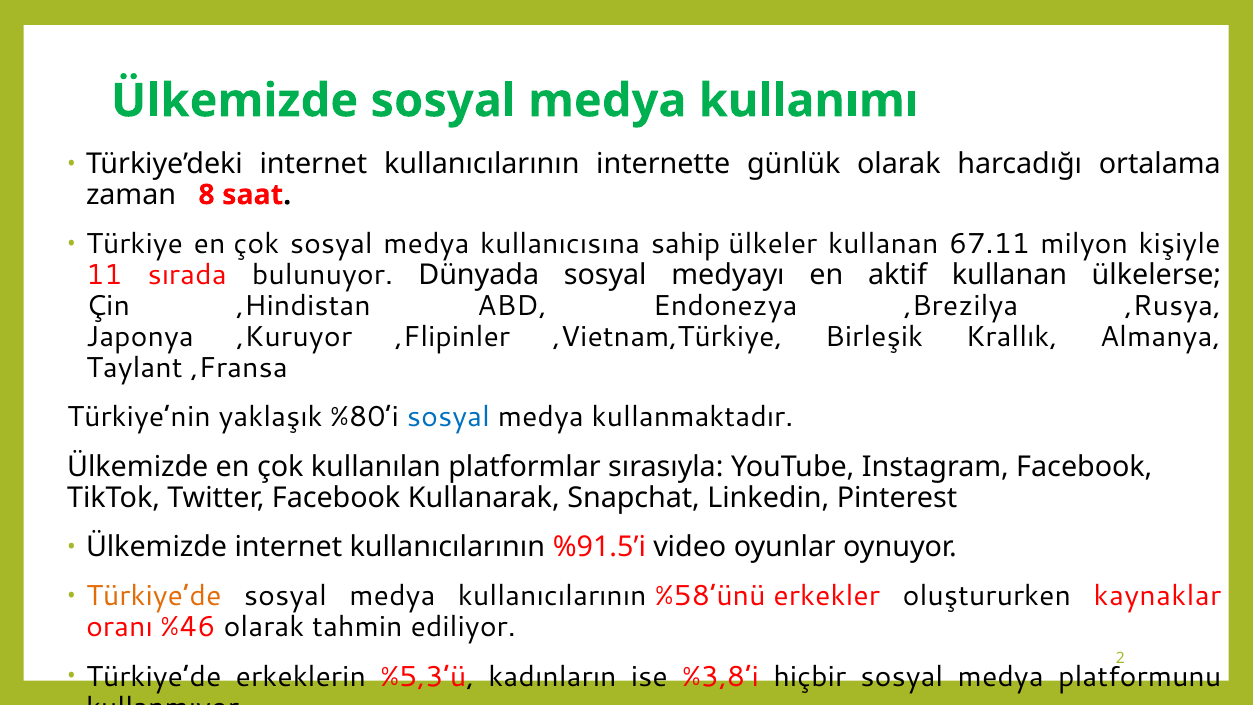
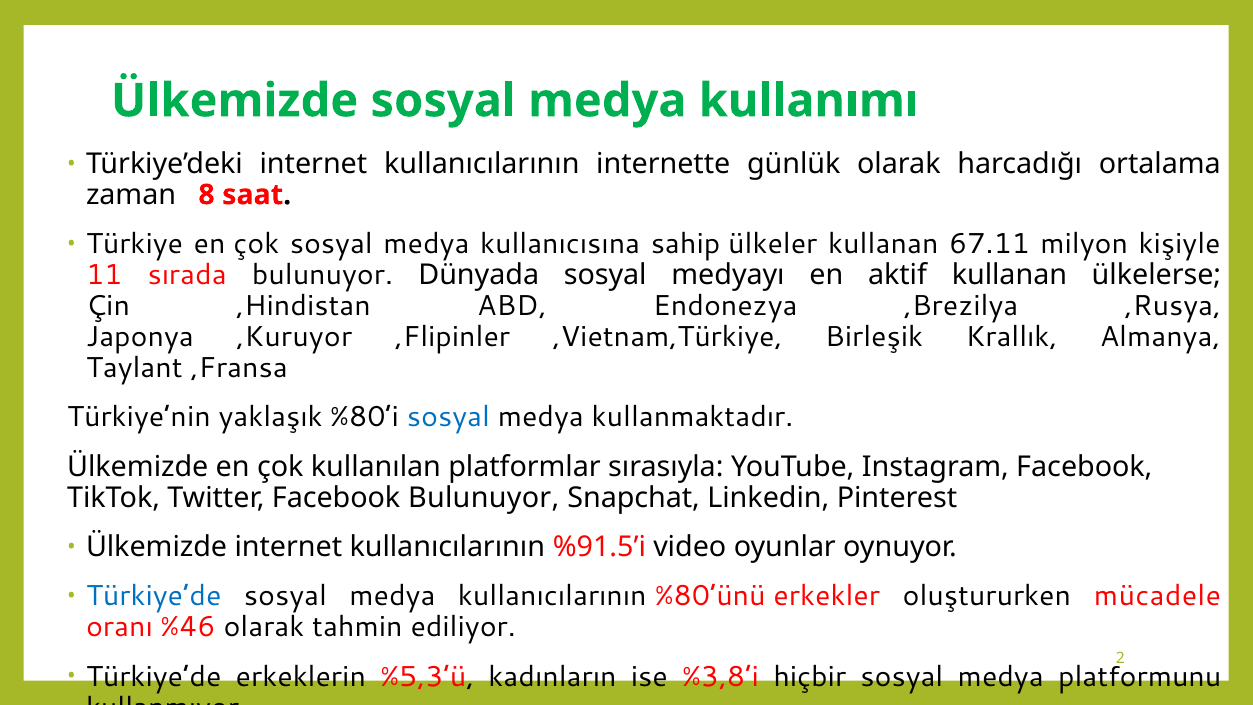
Facebook Kullanarak: Kullanarak -> Bulunuyor (484, 498)
Türkiye’de colour: orange -> blue (154, 596)
%58’ünü: %58’ünü -> %80’ünü (710, 596)
kaynaklar: kaynaklar -> mücadele (1158, 596)
